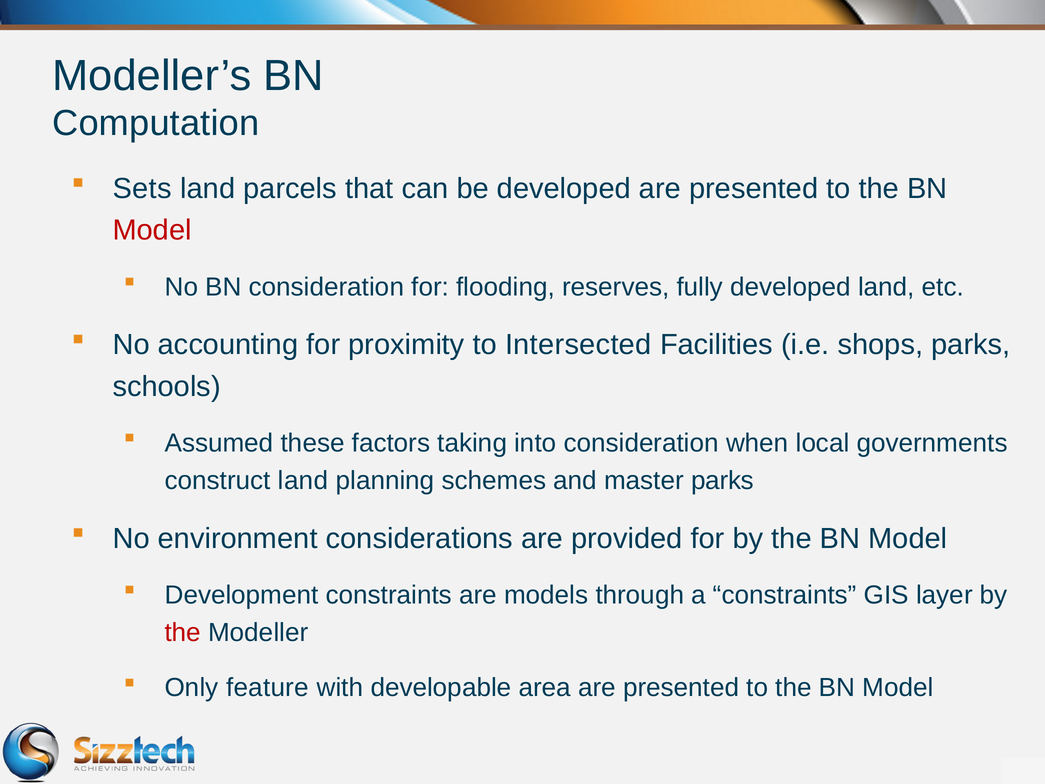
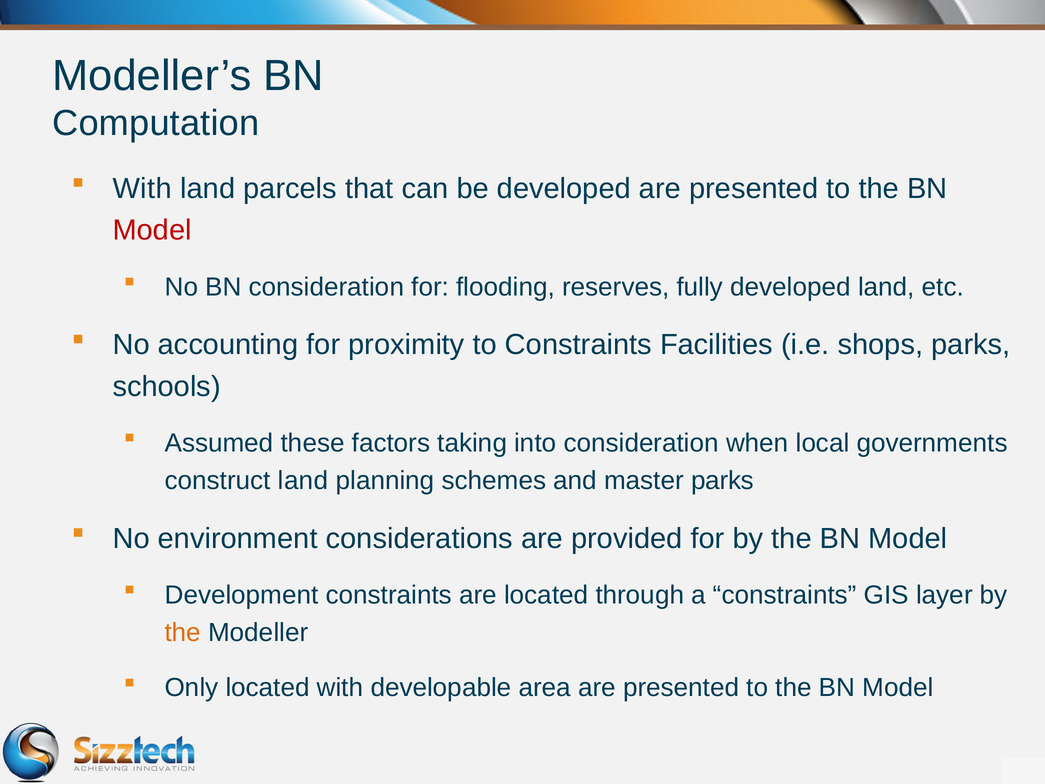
Sets: Sets -> With (142, 188)
to Intersected: Intersected -> Constraints (578, 345)
are models: models -> located (546, 595)
the colour: red -> orange (183, 633)
Only feature: feature -> located (268, 688)
